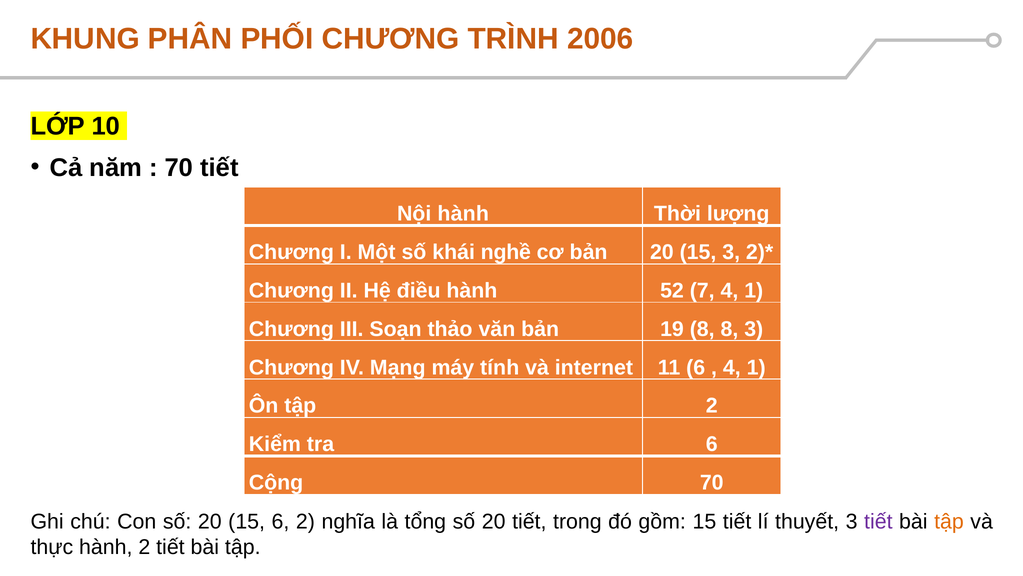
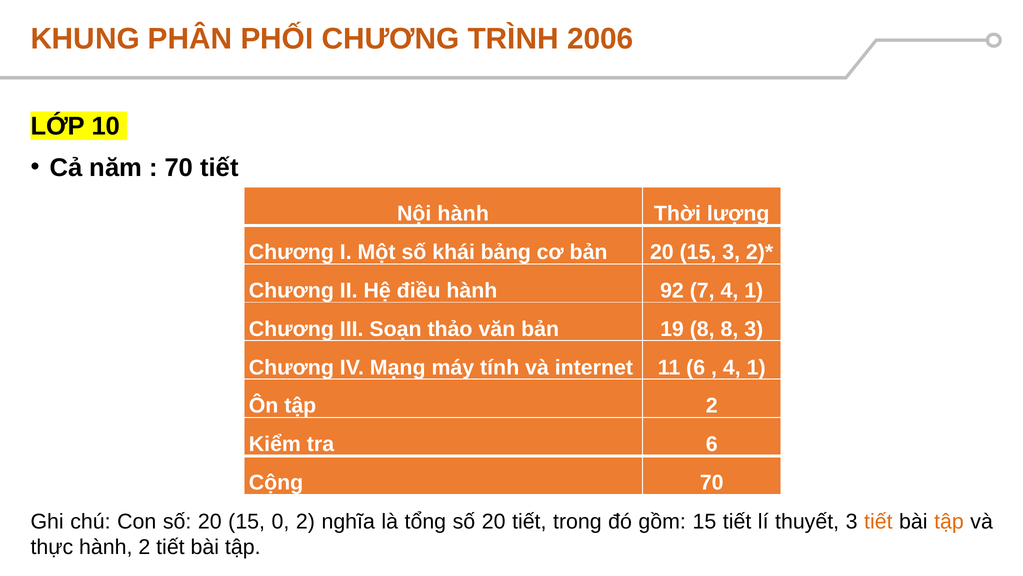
nghề: nghề -> bảng (506, 252)
52: 52 -> 92 (672, 290)
15 6: 6 -> 0 (280, 521)
tiết colour: purple -> orange (878, 521)
